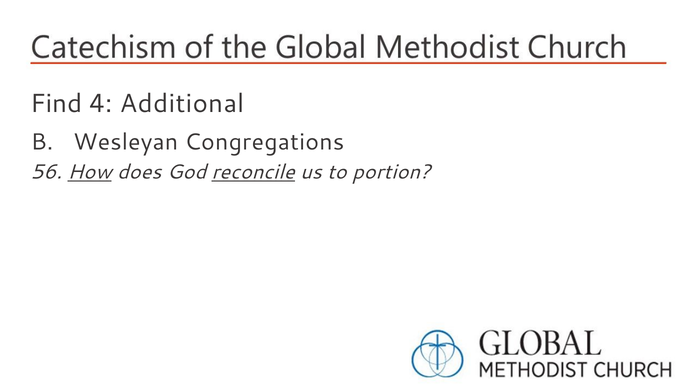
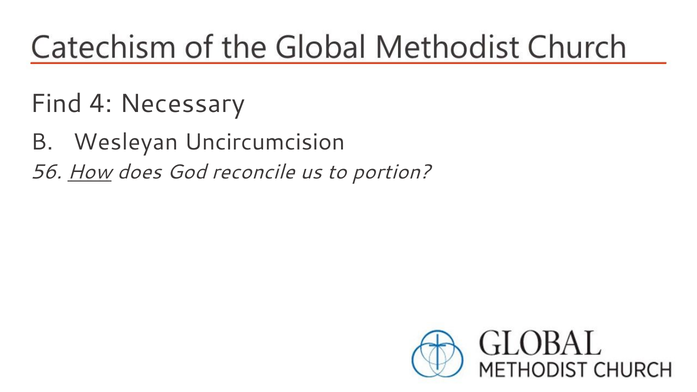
Additional: Additional -> Necessary (182, 104)
Congregations: Congregations -> Uncircumcision (265, 142)
reconcile underline: present -> none (253, 172)
